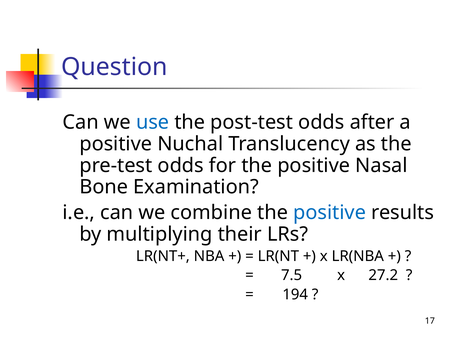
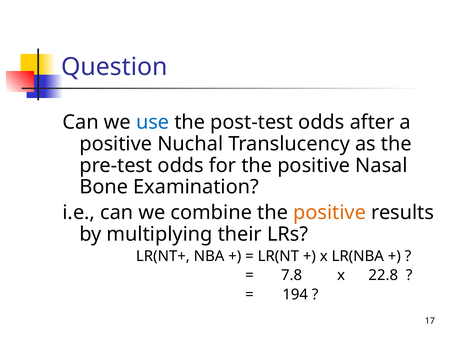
positive colour: blue -> orange (330, 212)
7.5: 7.5 -> 7.8 (292, 275)
27.2: 27.2 -> 22.8 (383, 275)
